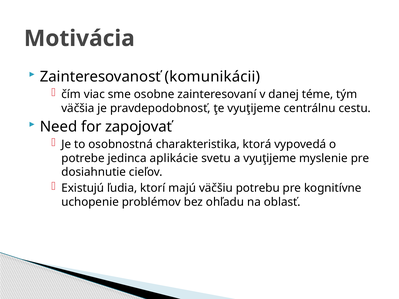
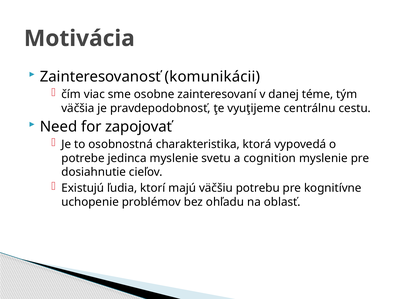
jedinca aplikácie: aplikácie -> myslenie (174, 158)
a vyuţijeme: vyuţijeme -> cognition (270, 158)
